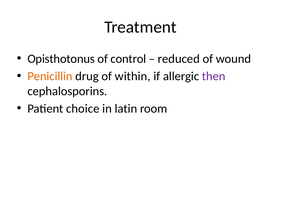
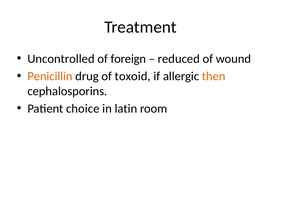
Opisthotonus: Opisthotonus -> Uncontrolled (61, 59)
control: control -> foreign (128, 59)
within: within -> toxoid (133, 76)
then colour: purple -> orange (214, 76)
